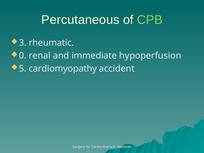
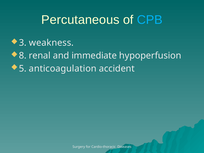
CPB colour: light green -> light blue (150, 20)
rheumatic: rheumatic -> weakness (51, 43)
0: 0 -> 8 (23, 56)
cardiomyopathy: cardiomyopathy -> anticoagulation (63, 69)
